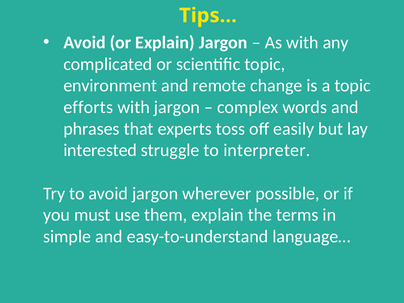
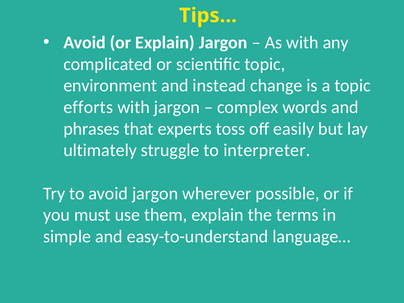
remote: remote -> instead (219, 86)
interested: interested -> ultimately (100, 150)
